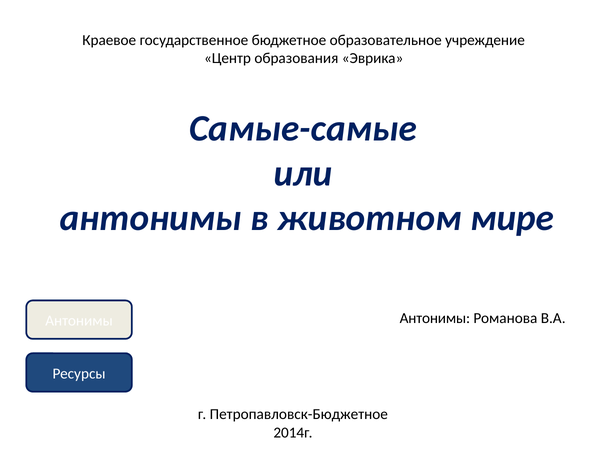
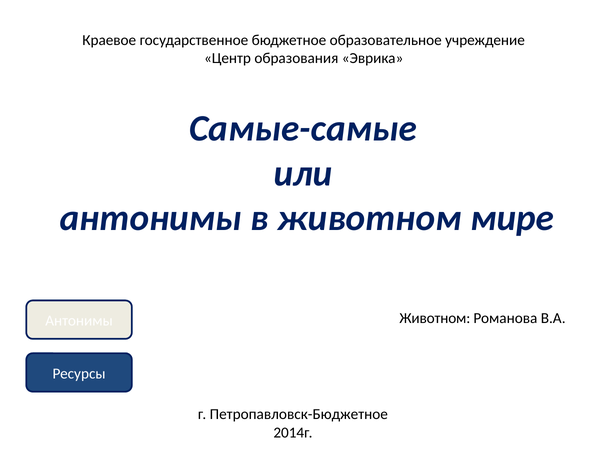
Антонимы: Антонимы -> Животном (435, 318)
